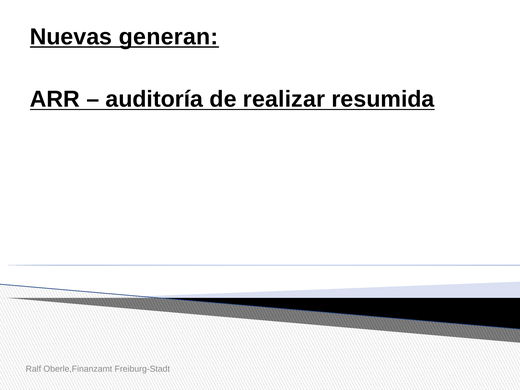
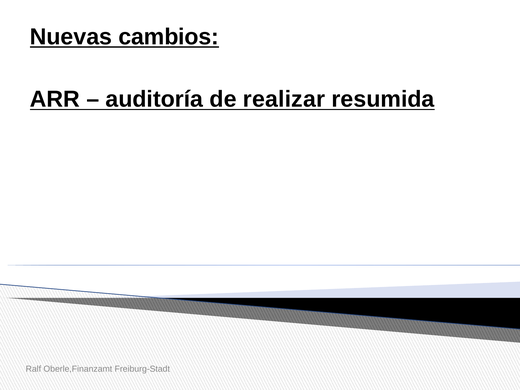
generan: generan -> cambios (169, 37)
